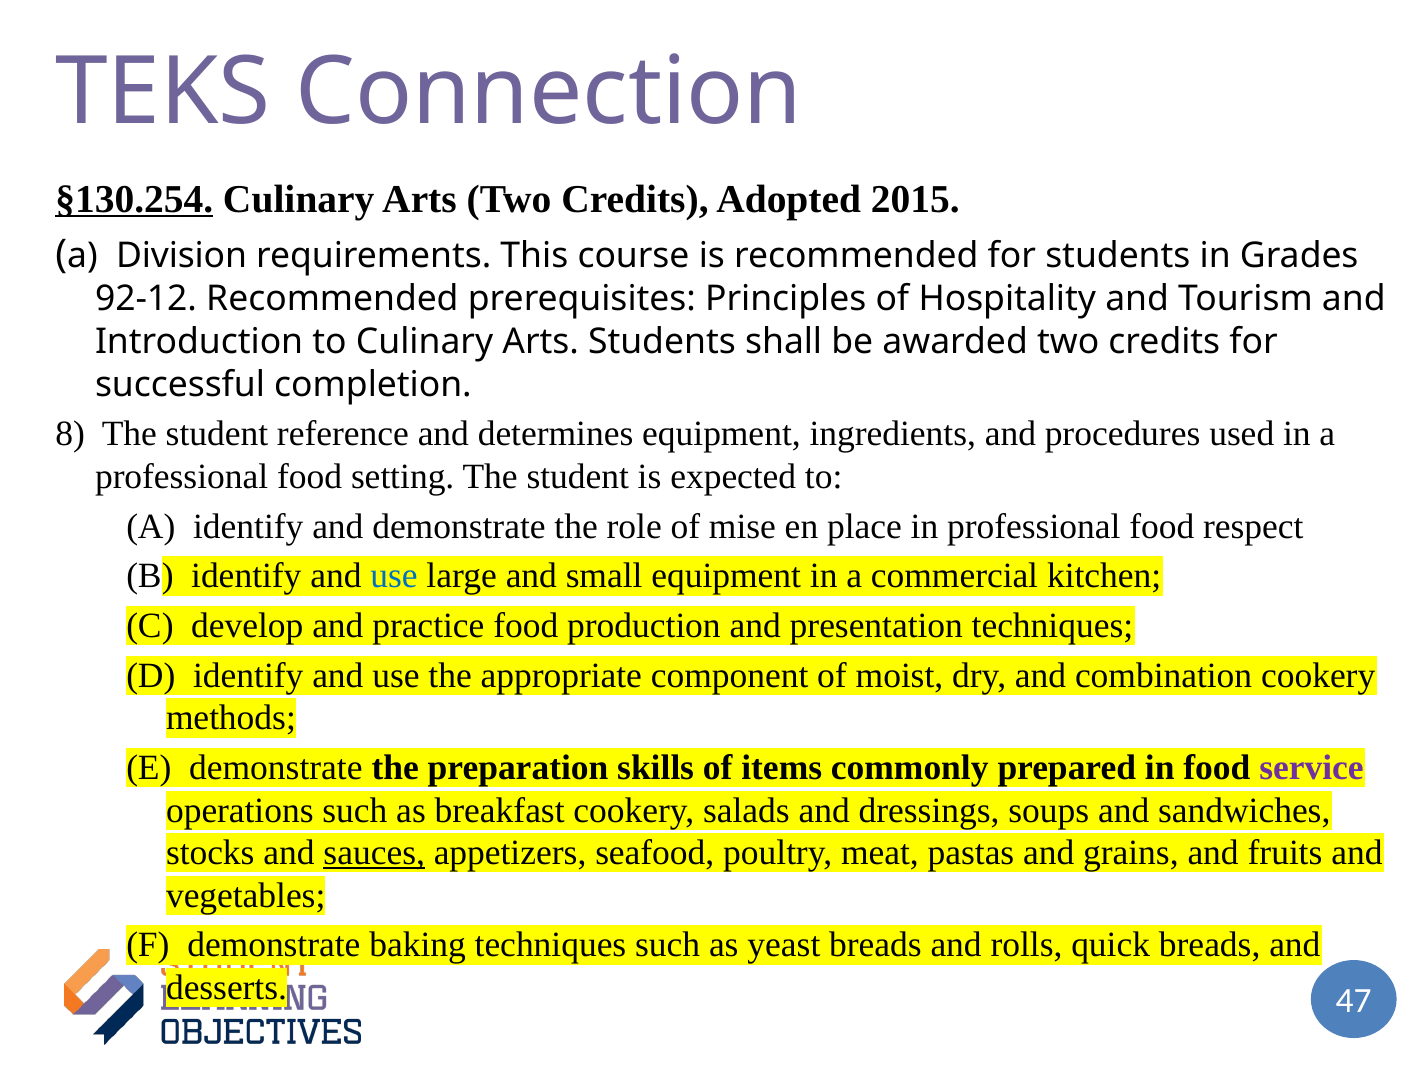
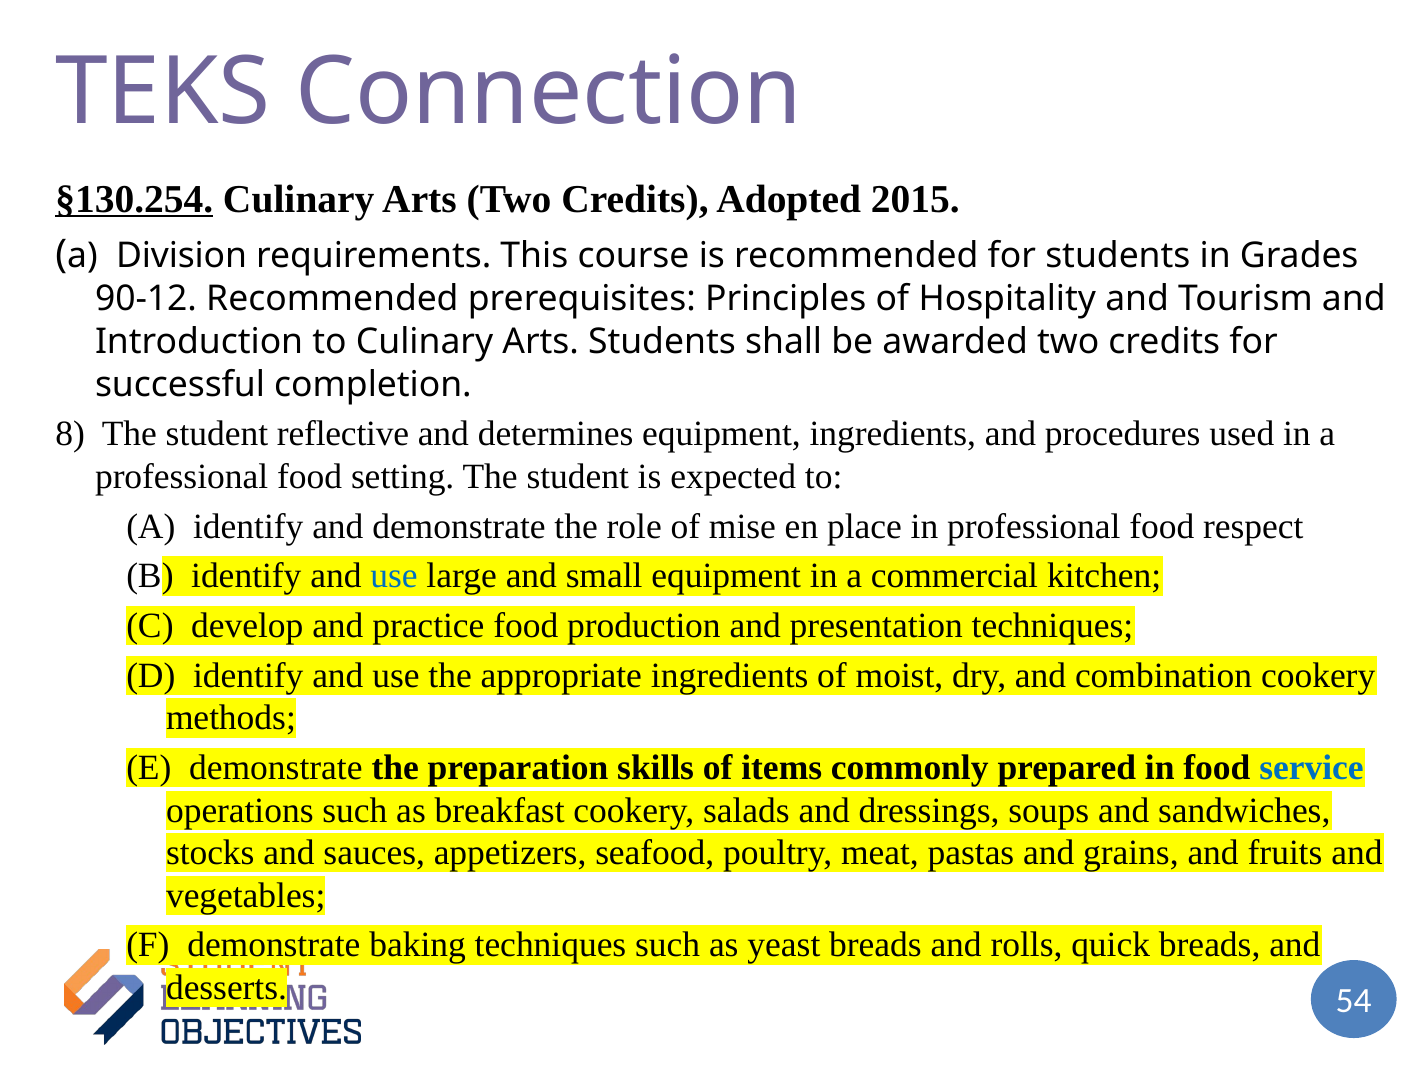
92-12: 92-12 -> 90-12 (146, 299)
reference: reference -> reflective (343, 434)
appropriate component: component -> ingredients (730, 675)
service colour: purple -> blue (1311, 768)
sauces underline: present -> none (374, 853)
47: 47 -> 54 (1354, 1001)
